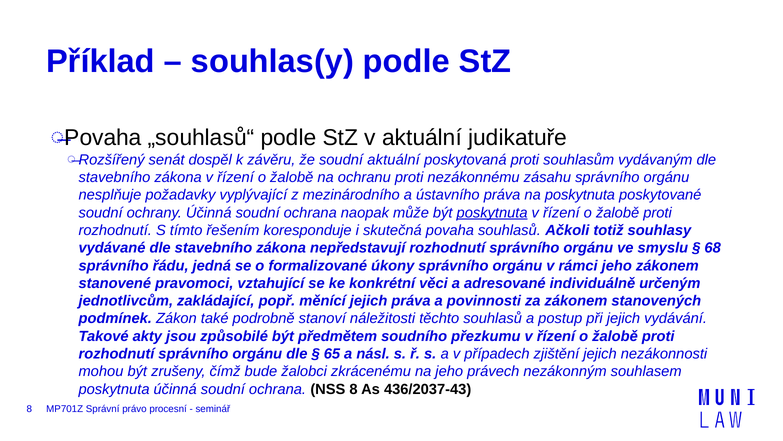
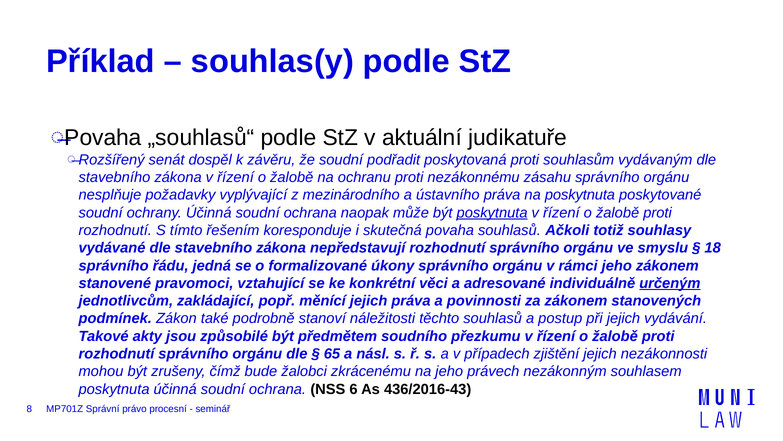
soudní aktuální: aktuální -> podřadit (394, 160)
68: 68 -> 18 (713, 248)
určeným underline: none -> present (670, 283)
NSS 8: 8 -> 6 (354, 389)
436/2037-43: 436/2037-43 -> 436/2016-43 (428, 389)
